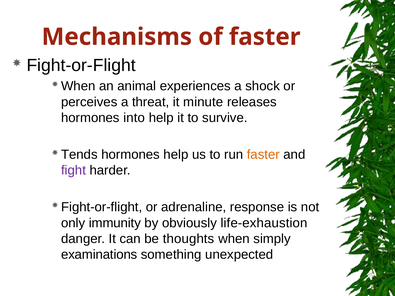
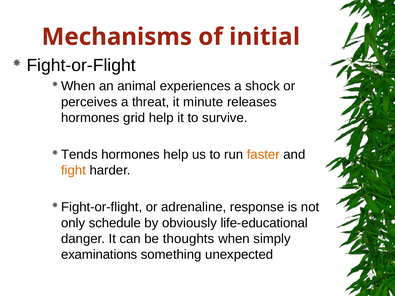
of faster: faster -> initial (265, 37)
into: into -> grid (134, 118)
fight colour: purple -> orange (73, 170)
immunity: immunity -> schedule (115, 223)
life-exhaustion: life-exhaustion -> life-educational (264, 223)
